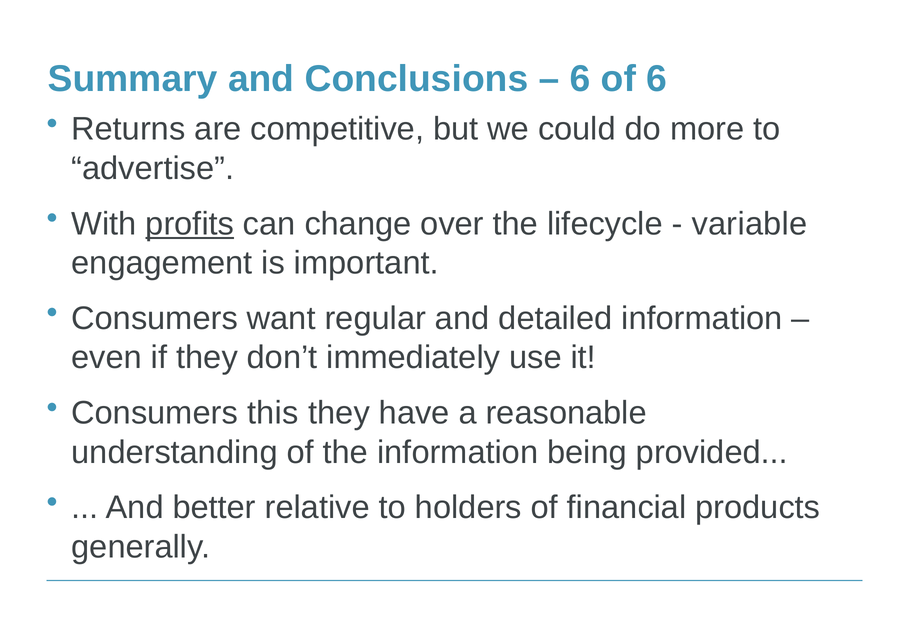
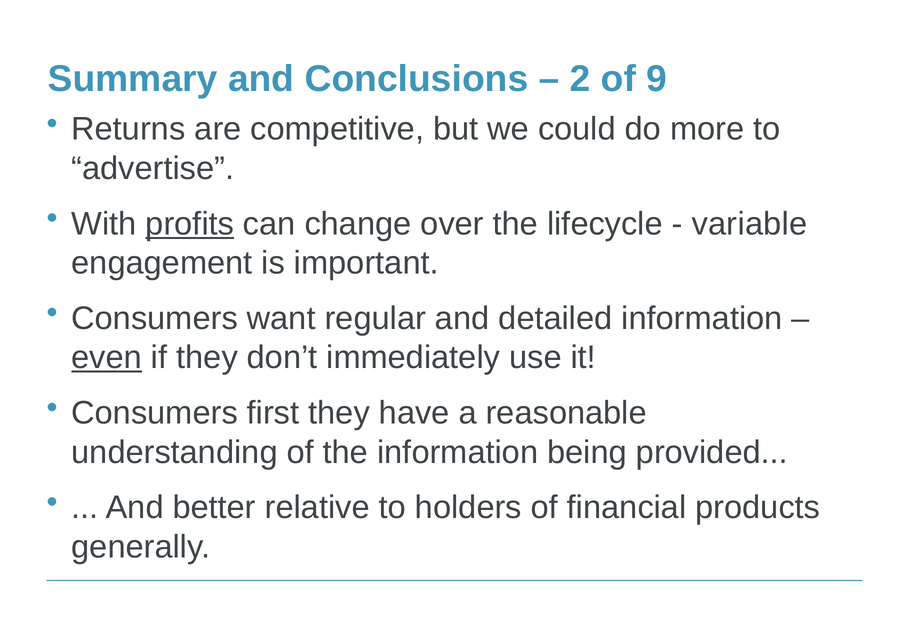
6: 6 -> 2 (580, 79)
of 6: 6 -> 9 (657, 79)
even underline: none -> present (107, 358)
this: this -> first (273, 413)
